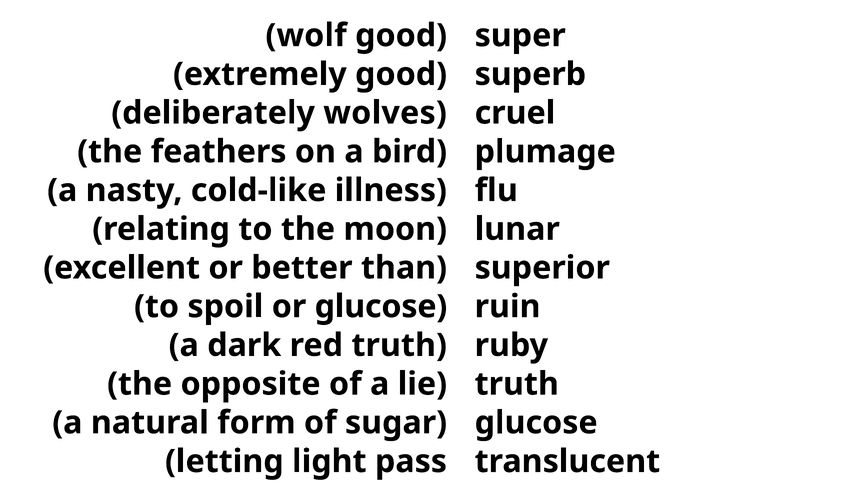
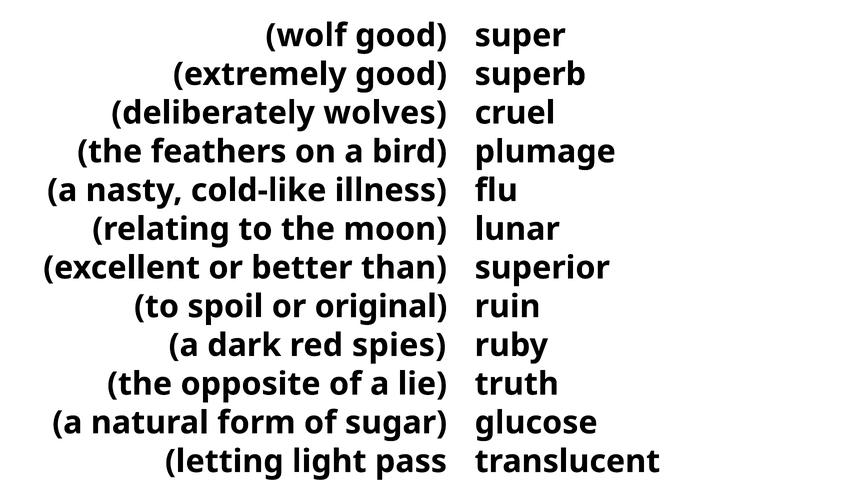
or glucose: glucose -> original (381, 306)
red truth: truth -> spies (399, 345)
